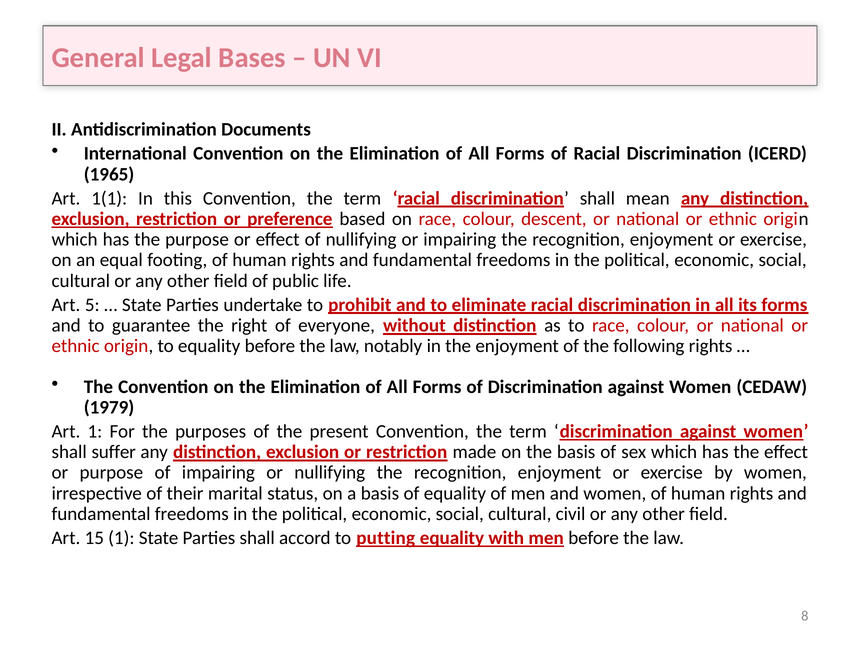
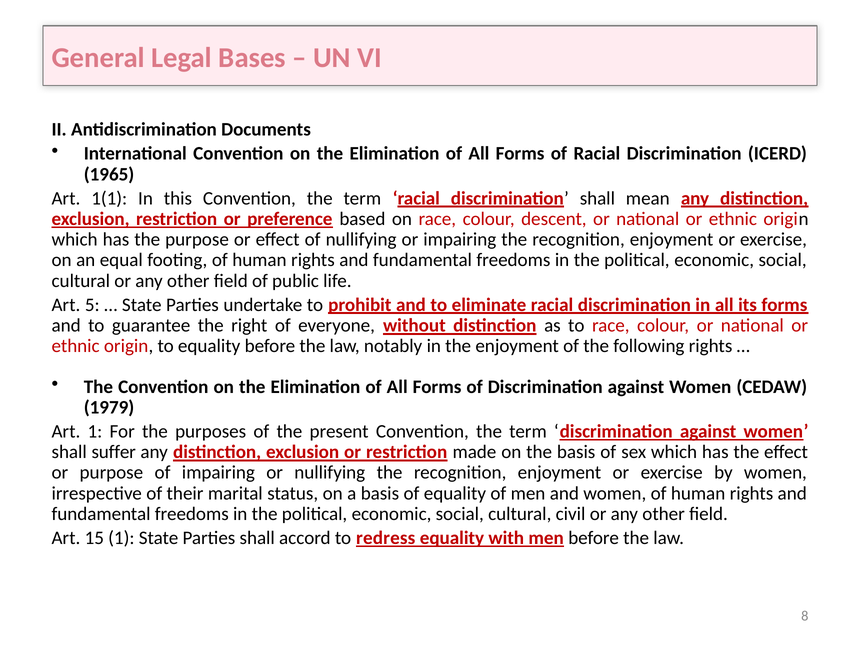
putting: putting -> redress (386, 538)
